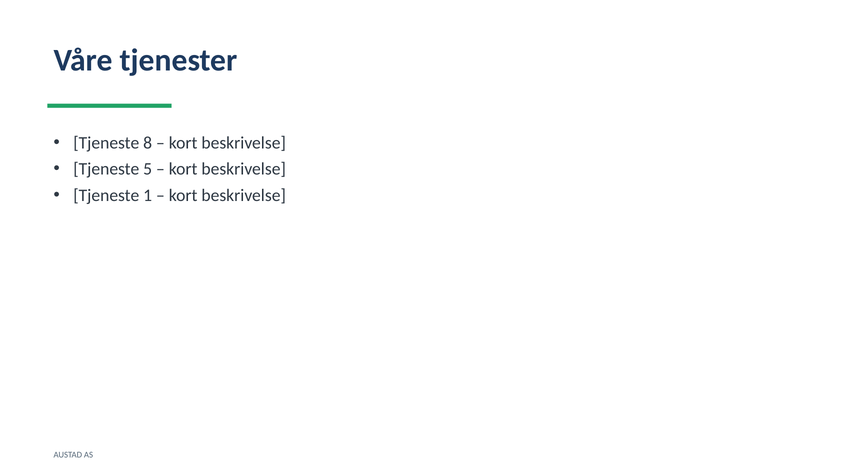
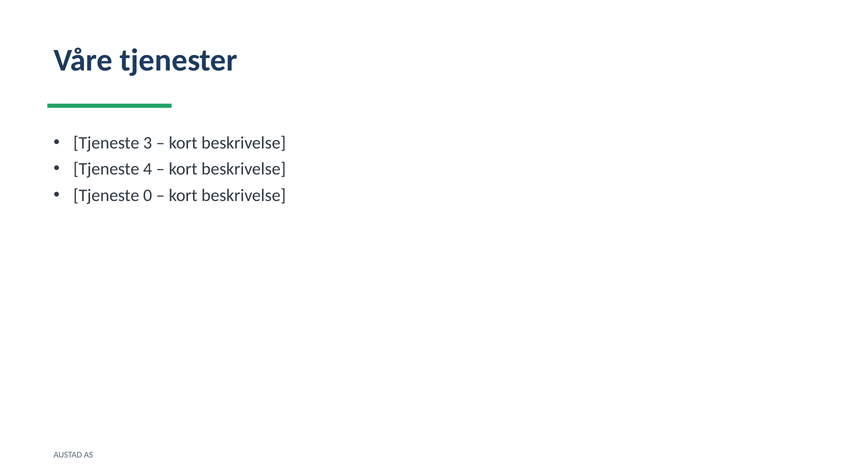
8: 8 -> 3 (148, 143)
5: 5 -> 4 (148, 169)
1: 1 -> 0 (148, 195)
